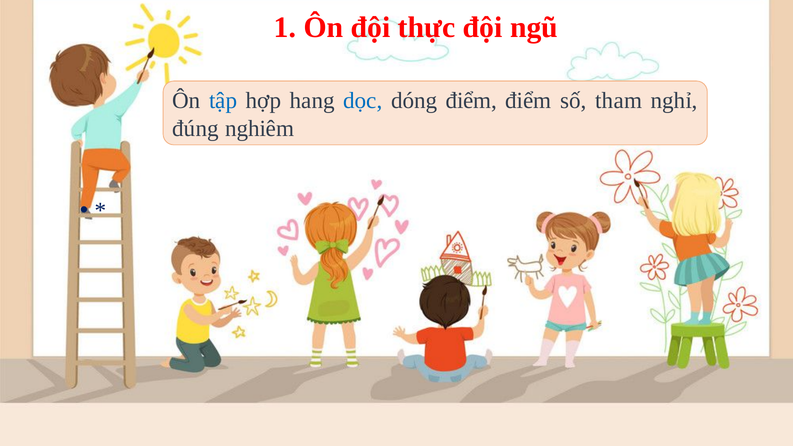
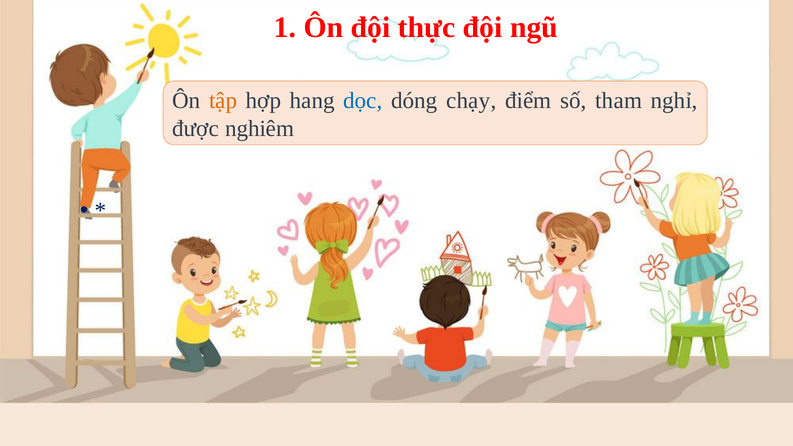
tập colour: blue -> orange (223, 101)
dóng điểm: điểm -> chạy (471, 101)
đúng: đúng -> được (196, 128)
